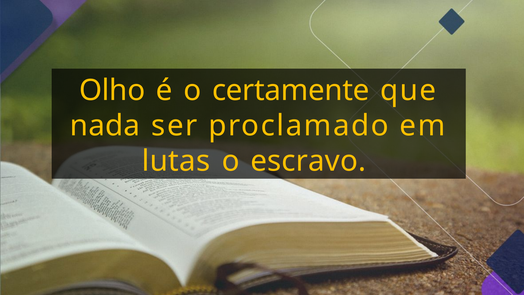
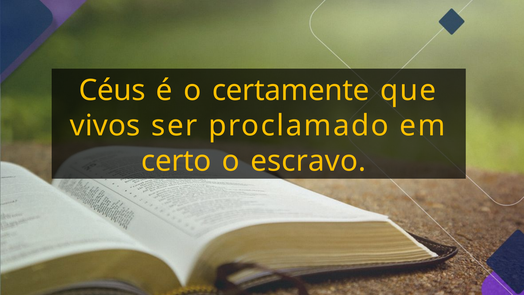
Olho: Olho -> Céus (112, 90)
nada: nada -> vivos (105, 126)
lutas: lutas -> certo (176, 161)
